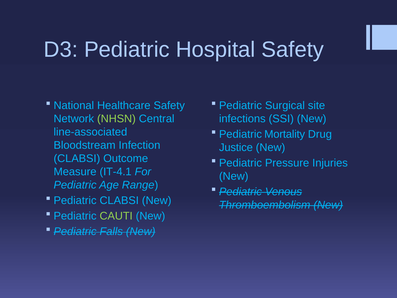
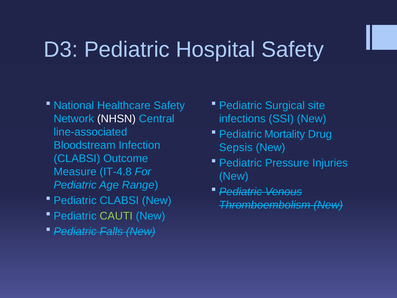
NHSN colour: light green -> white (116, 119)
Justice: Justice -> Sepsis (236, 147)
IT-4.1: IT-4.1 -> IT-4.8 (116, 172)
